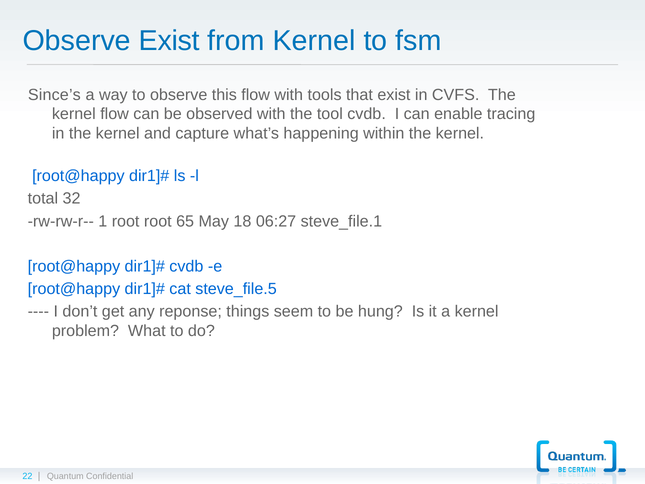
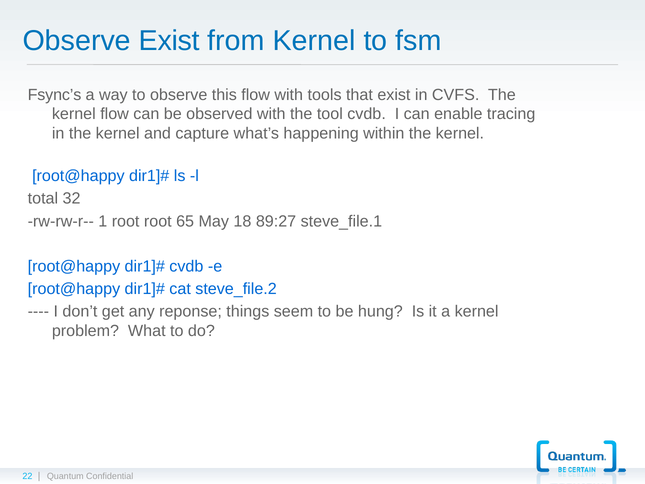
Since’s: Since’s -> Fsync’s (55, 95)
06:27: 06:27 -> 89:27 (276, 221)
steve_file.5: steve_file.5 -> steve_file.2 (236, 289)
